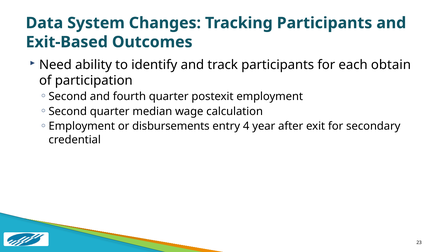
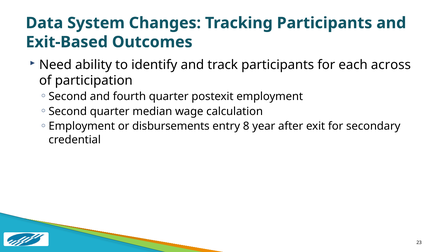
obtain: obtain -> across (391, 65)
4: 4 -> 8 (246, 126)
